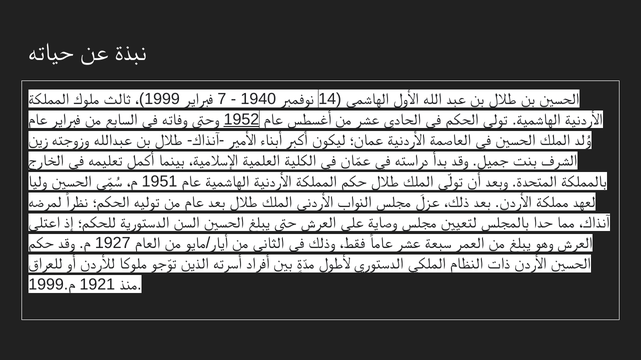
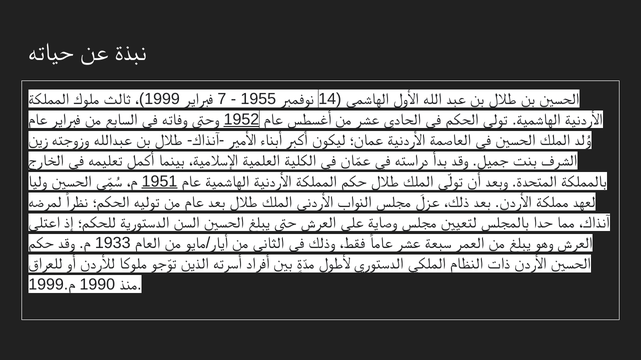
1940: 1940 -> 1955 (258, 99)
1951 underline: none -> present (160, 182)
1927: 1927 -> 1933 (113, 243)
1921: 1921 -> 1990 (97, 285)
